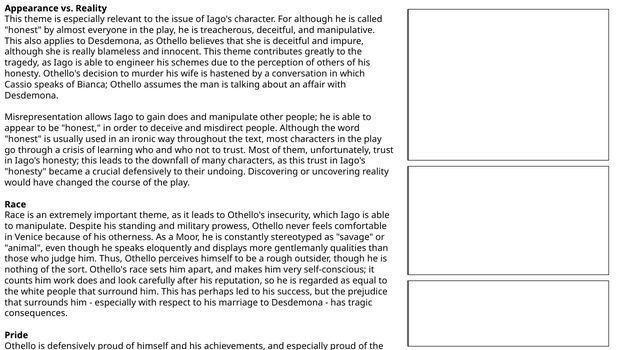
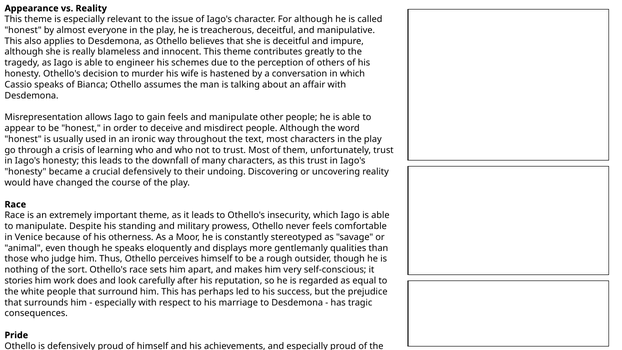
gain does: does -> feels (178, 117)
counts: counts -> stories (19, 281)
